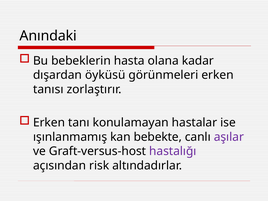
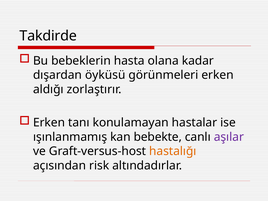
Anındaki: Anındaki -> Takdirde (48, 36)
tanısı: tanısı -> aldığı (48, 89)
hastalığı colour: purple -> orange (173, 151)
